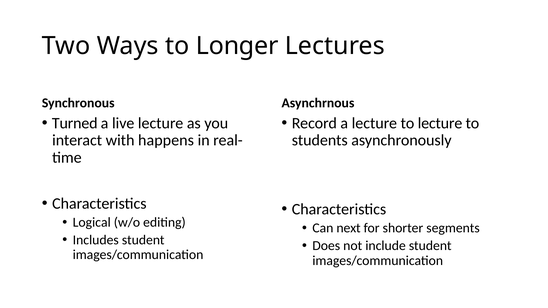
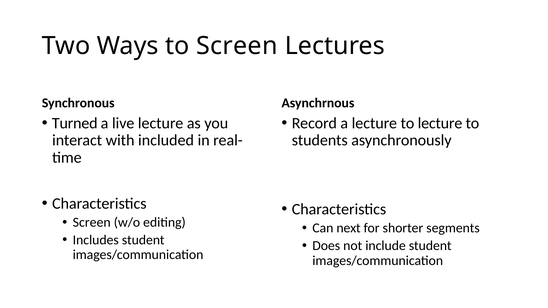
to Longer: Longer -> Screen (237, 46)
happens: happens -> included (166, 140)
Logical: Logical -> Screen (92, 223)
